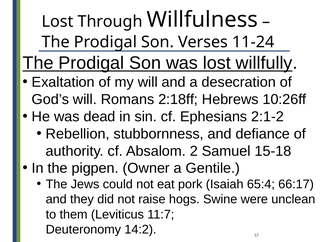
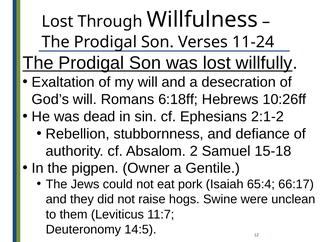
2:18ff: 2:18ff -> 6:18ff (178, 99)
14:2: 14:2 -> 14:5 (140, 230)
